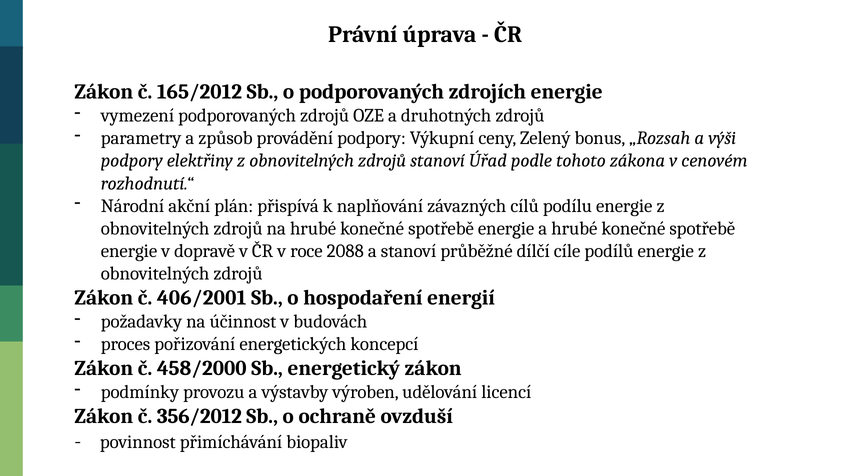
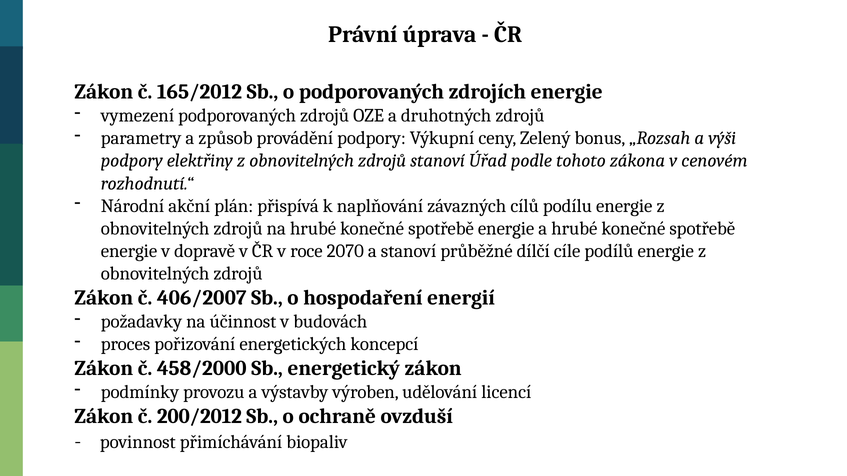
2088: 2088 -> 2070 (345, 251)
406/2001: 406/2001 -> 406/2007 (202, 298)
356/2012: 356/2012 -> 200/2012 (199, 417)
